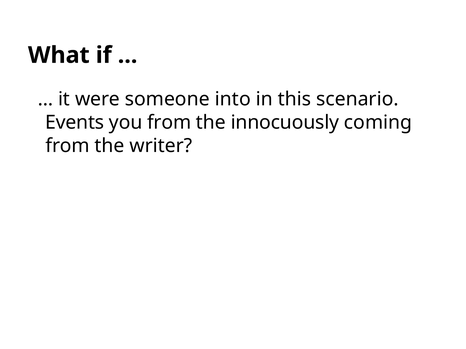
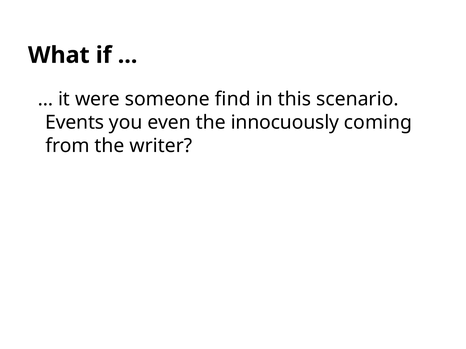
into: into -> find (233, 99)
you from: from -> even (169, 123)
